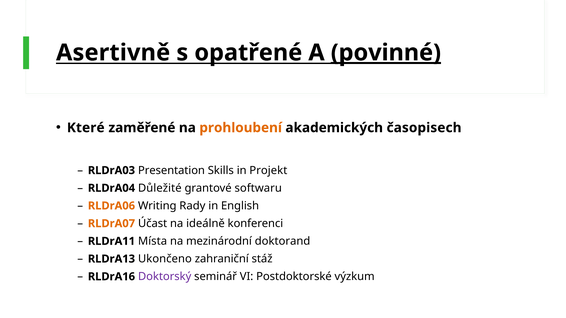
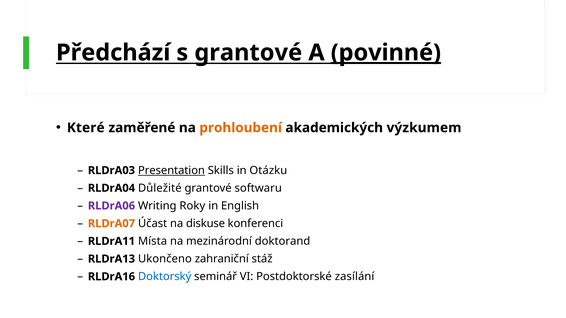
Asertivně: Asertivně -> Předchází (113, 53)
s opatřené: opatřené -> grantové (248, 53)
časopisech: časopisech -> výzkumem (424, 128)
Presentation underline: none -> present (171, 171)
Projekt: Projekt -> Otázku (268, 171)
RLDrA06 colour: orange -> purple (111, 206)
Rady: Rady -> Roky (192, 206)
ideálně: ideálně -> diskuse (206, 224)
Doktorský colour: purple -> blue (165, 277)
výzkum: výzkum -> zasílání (355, 277)
